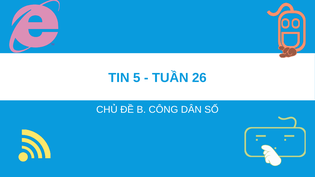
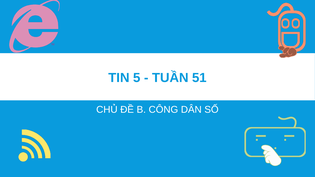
26: 26 -> 51 (199, 78)
